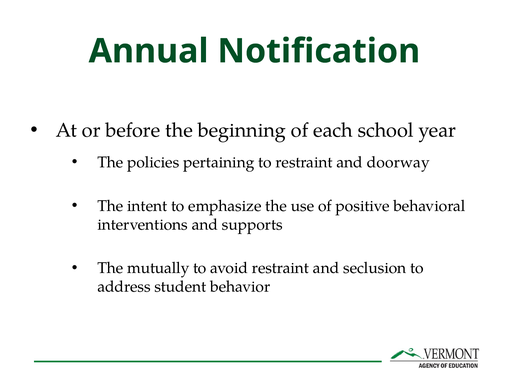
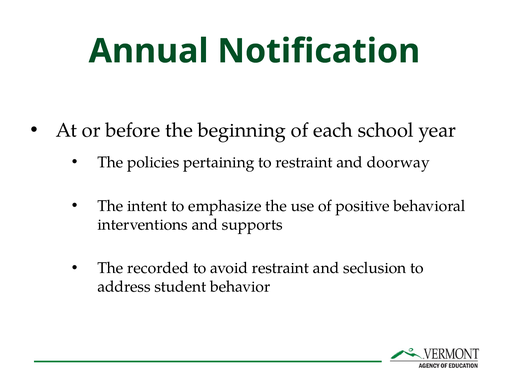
mutually: mutually -> recorded (158, 268)
